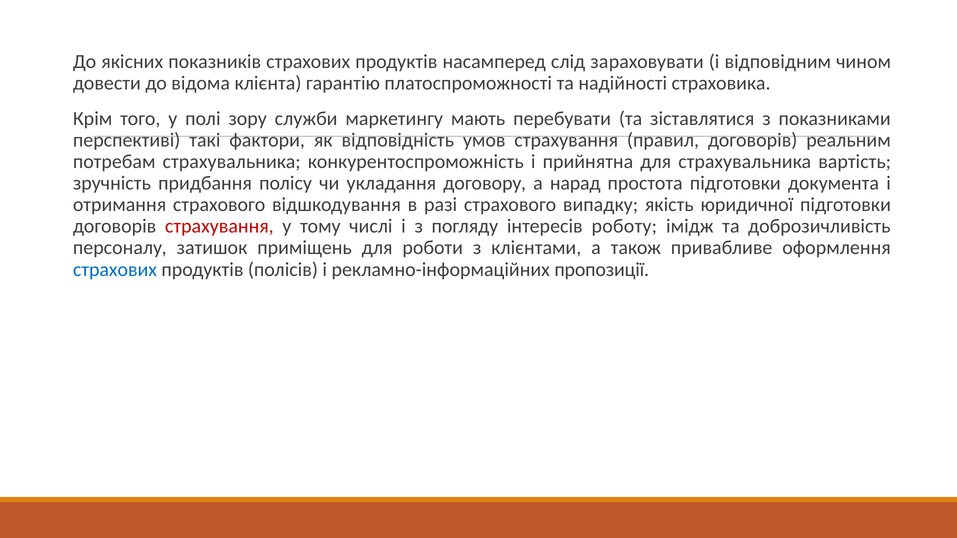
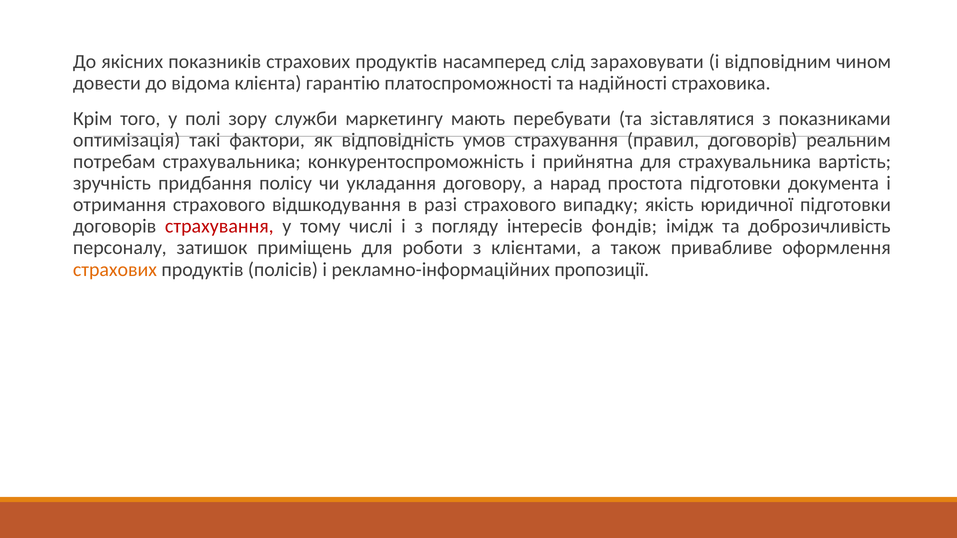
перспективі: перспективі -> оптимізація (127, 140)
роботу: роботу -> фондів (624, 226)
страхових colour: blue -> orange (115, 270)
